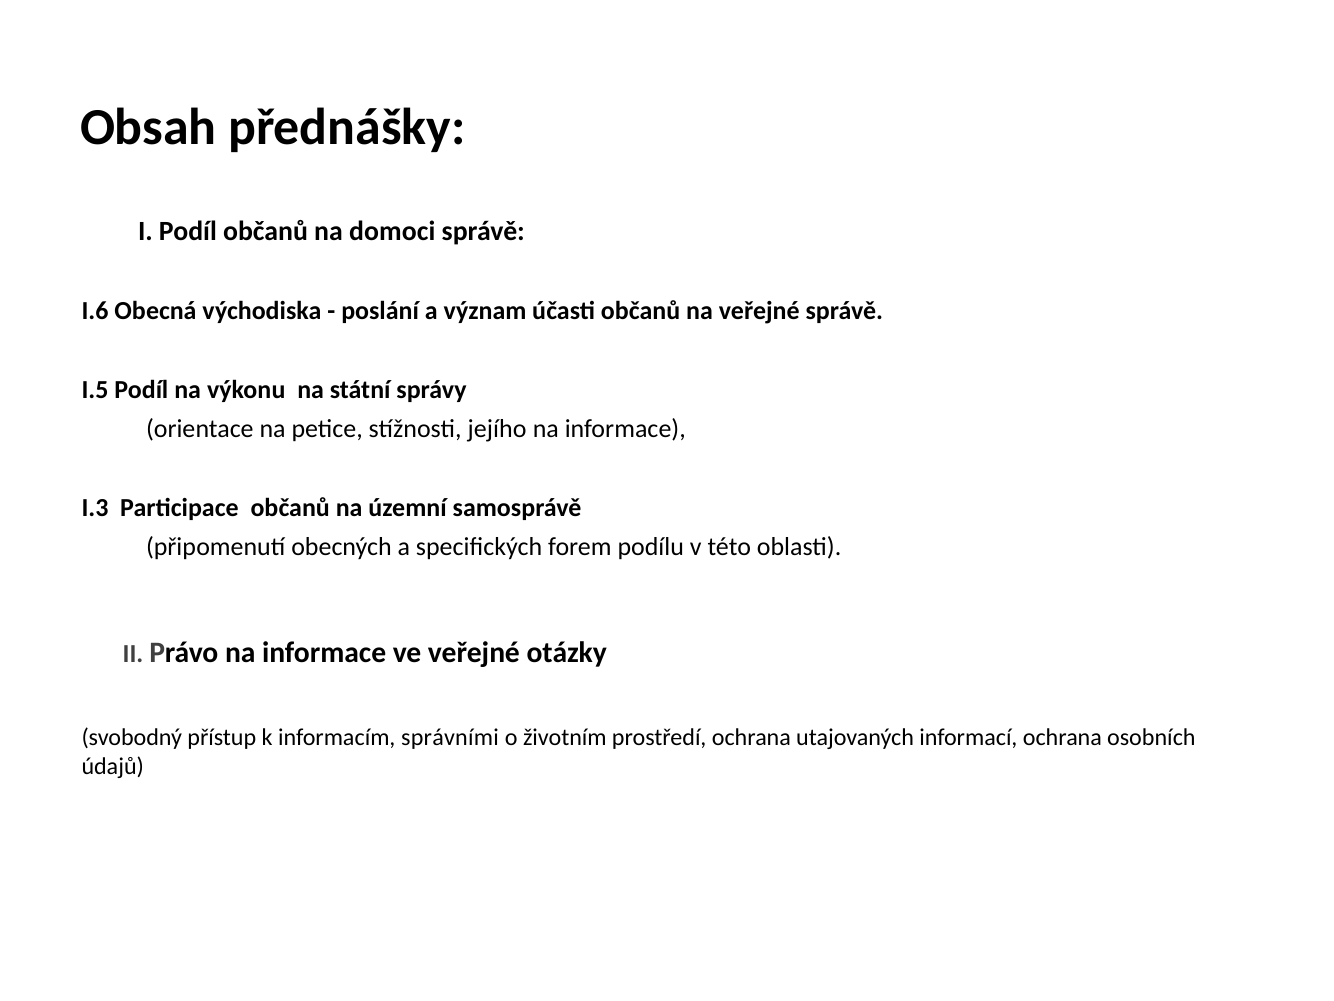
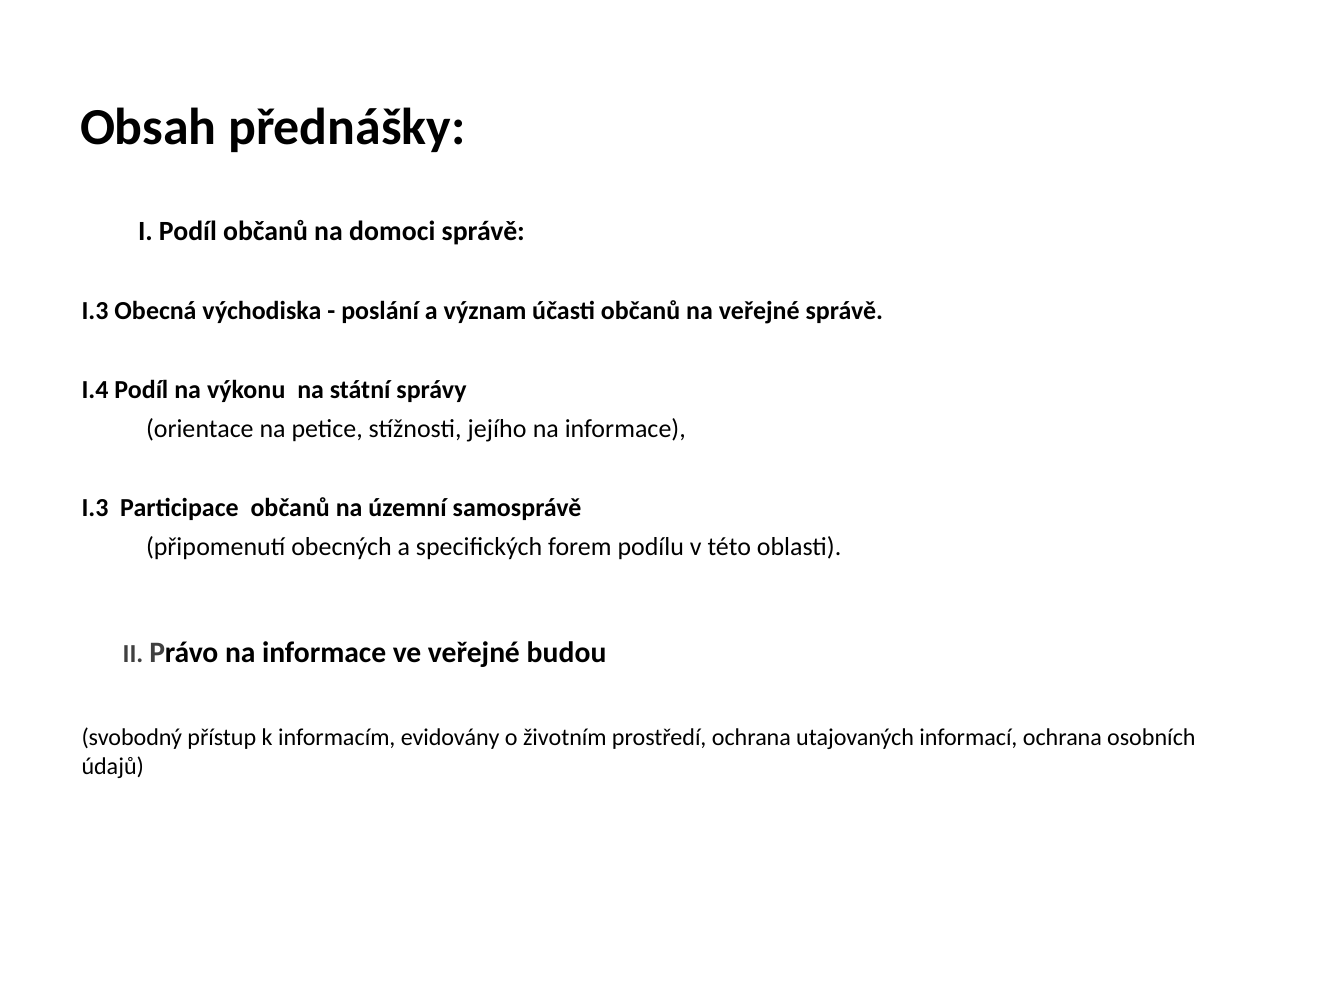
I.6: I.6 -> I.3 (95, 311)
I.5: I.5 -> I.4 (95, 389)
otázky: otázky -> budou (567, 652)
správními: správními -> evidovány (450, 737)
